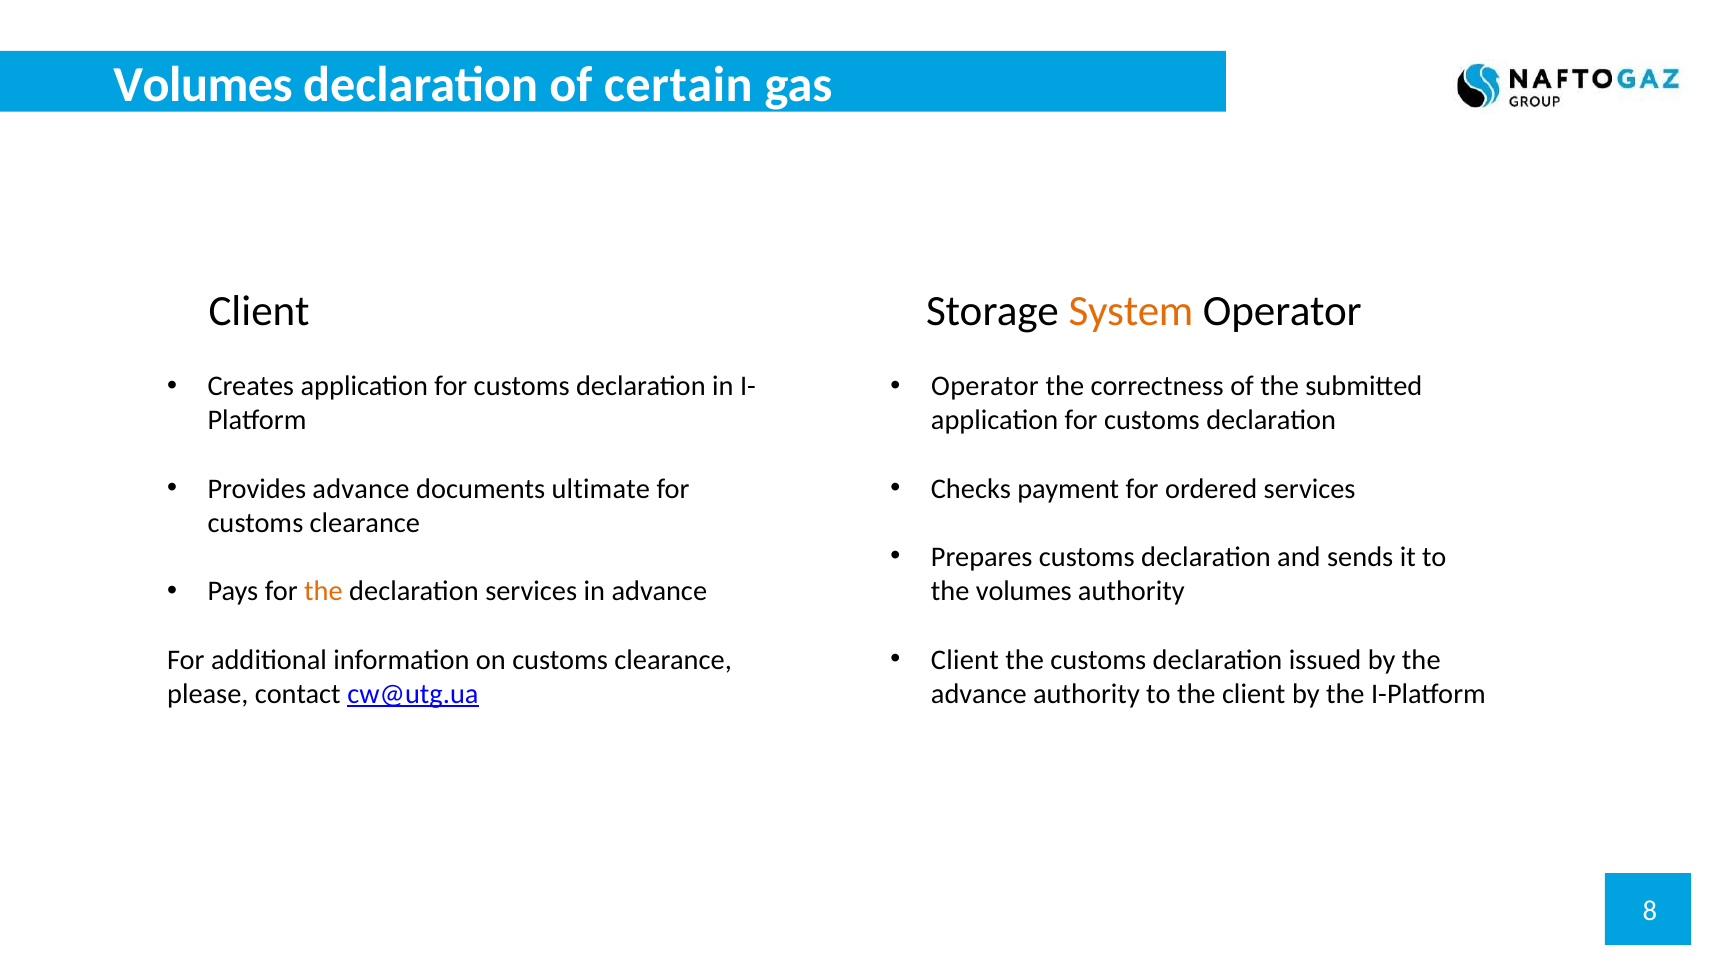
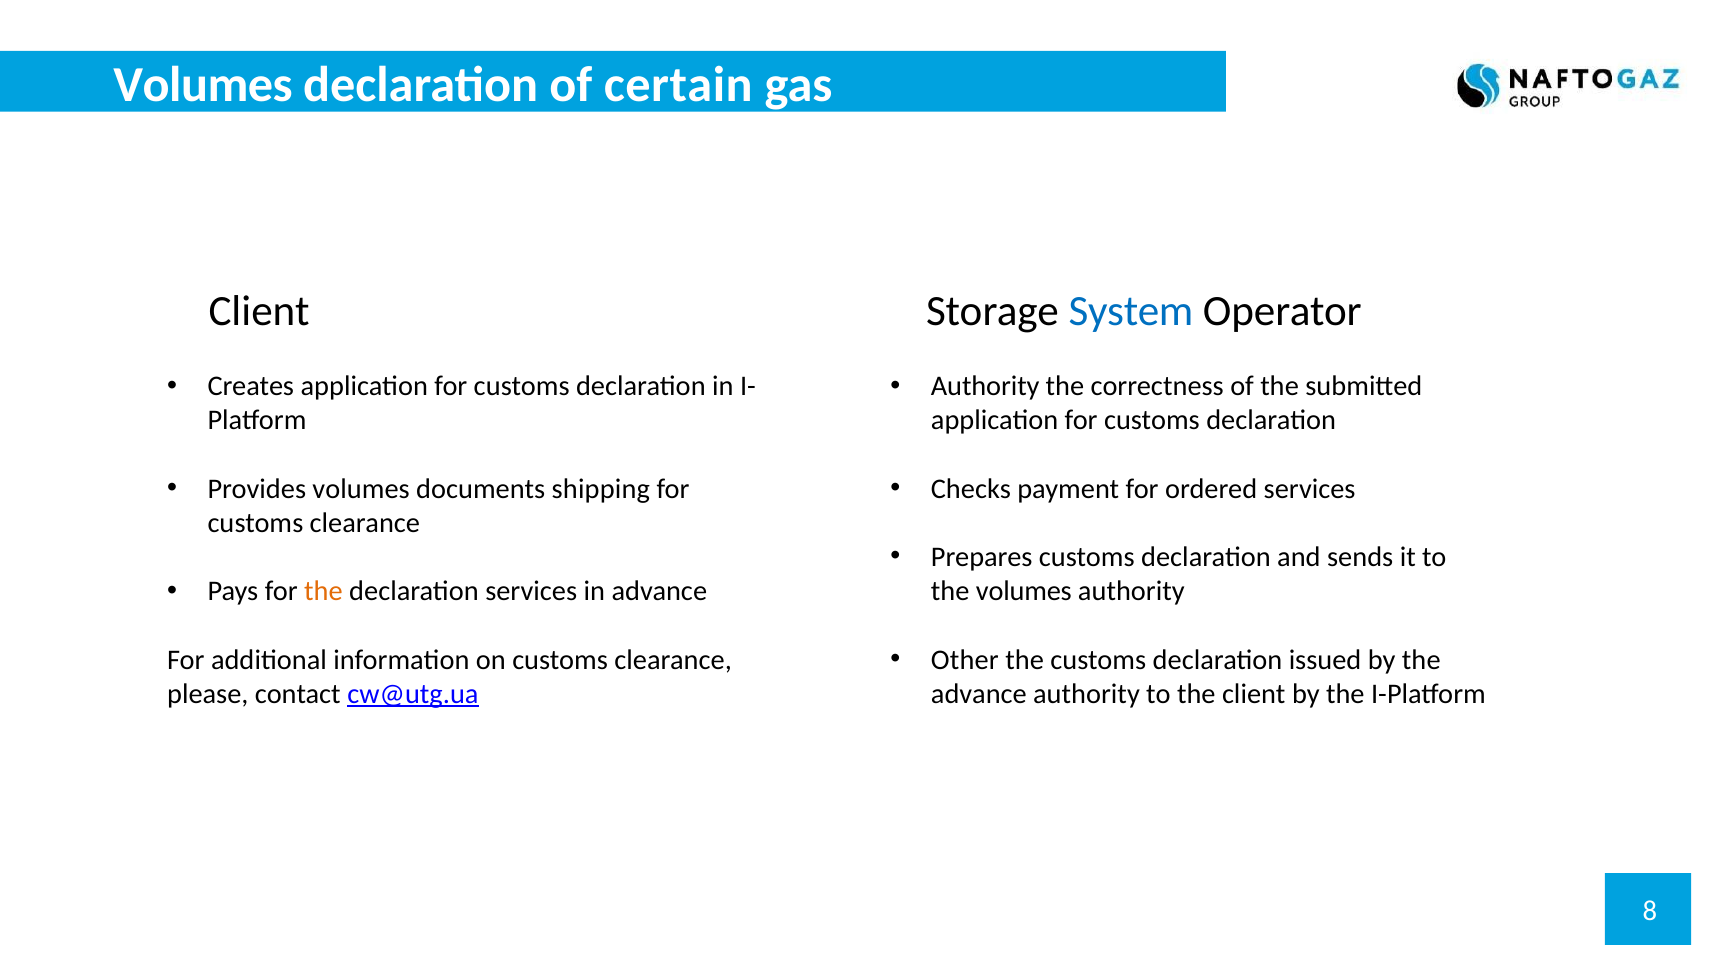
System colour: orange -> blue (1131, 312)
Operator: Operator -> Authority (985, 387)
Provides advance: advance -> volumes (361, 489)
ultimate: ultimate -> shipping (601, 489)
Client: Client -> Other (965, 660)
